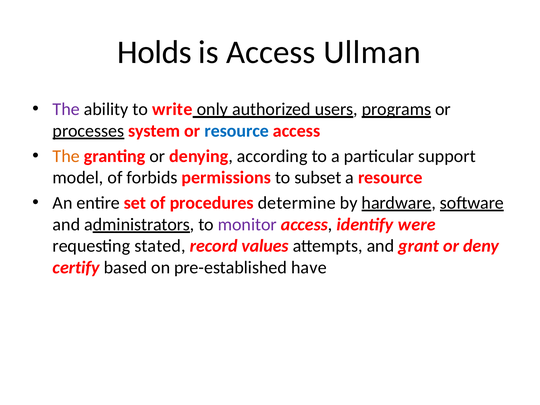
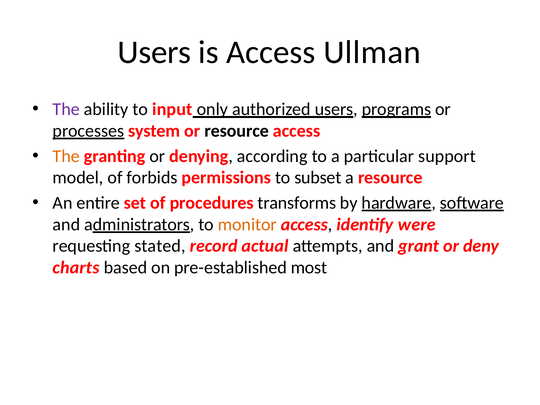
Holds: Holds -> Users (154, 52)
write: write -> input (172, 109)
resource colour: blue -> black (237, 131)
determine: determine -> transforms (297, 203)
monitor colour: purple -> orange (247, 224)
values: values -> actual (265, 246)
certify: certify -> charts (76, 268)
have: have -> most (309, 268)
